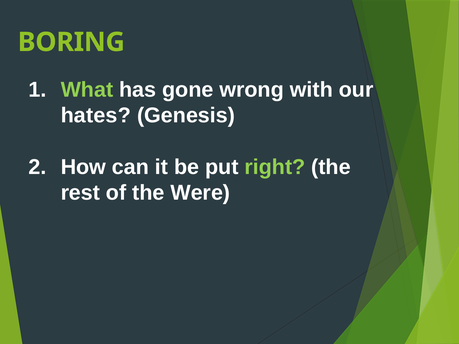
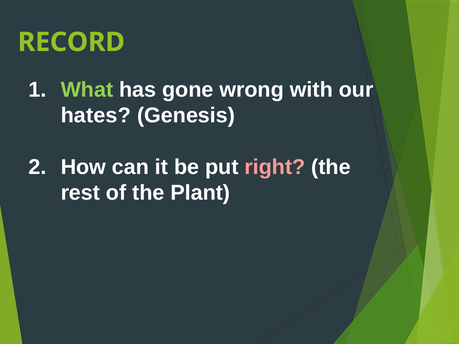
BORING: BORING -> RECORD (71, 42)
right colour: light green -> pink (275, 167)
Were: Were -> Plant (200, 193)
